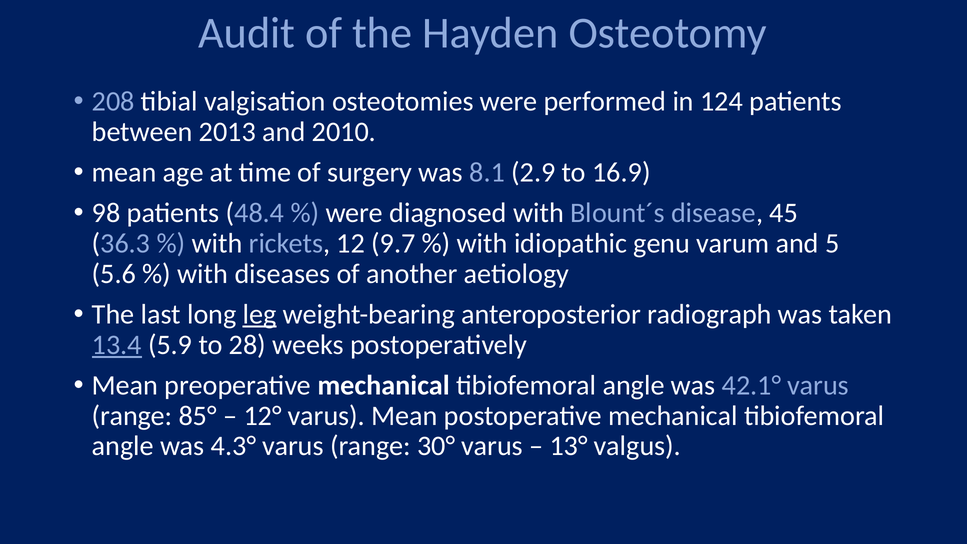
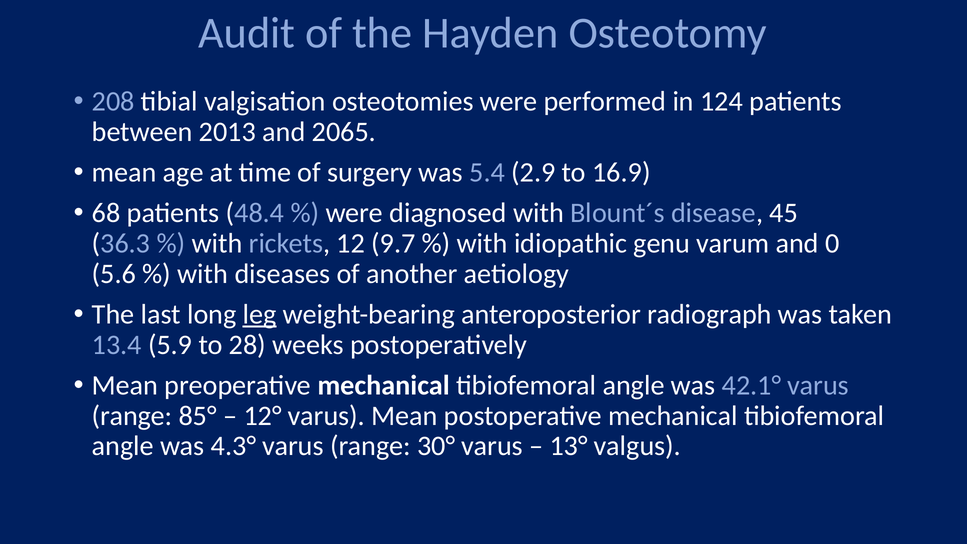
2010: 2010 -> 2065 (344, 132)
8.1: 8.1 -> 5.4 (487, 173)
98: 98 -> 68 (106, 213)
5: 5 -> 0 (832, 243)
13.4 underline: present -> none (117, 345)
